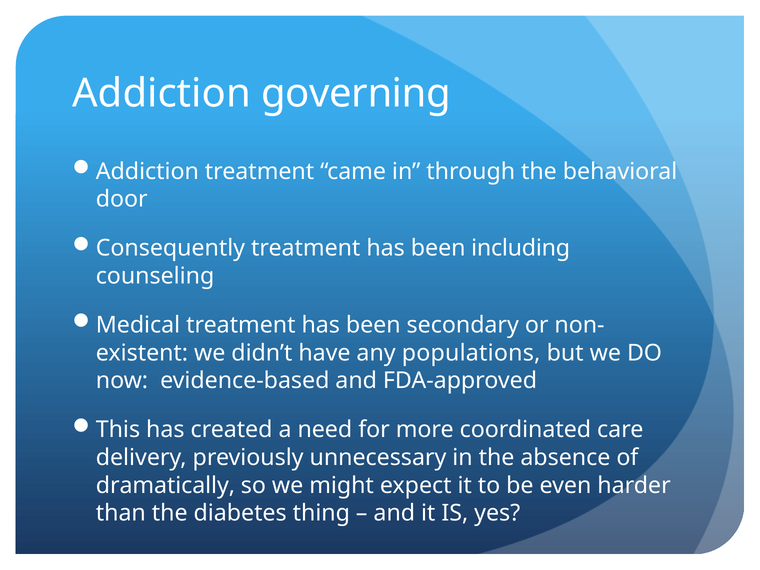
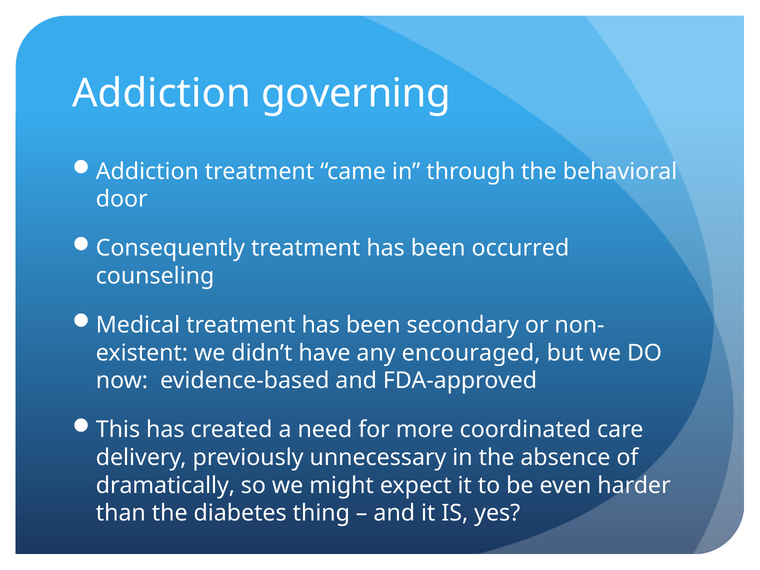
including: including -> occurred (520, 248)
populations: populations -> encouraged (471, 353)
